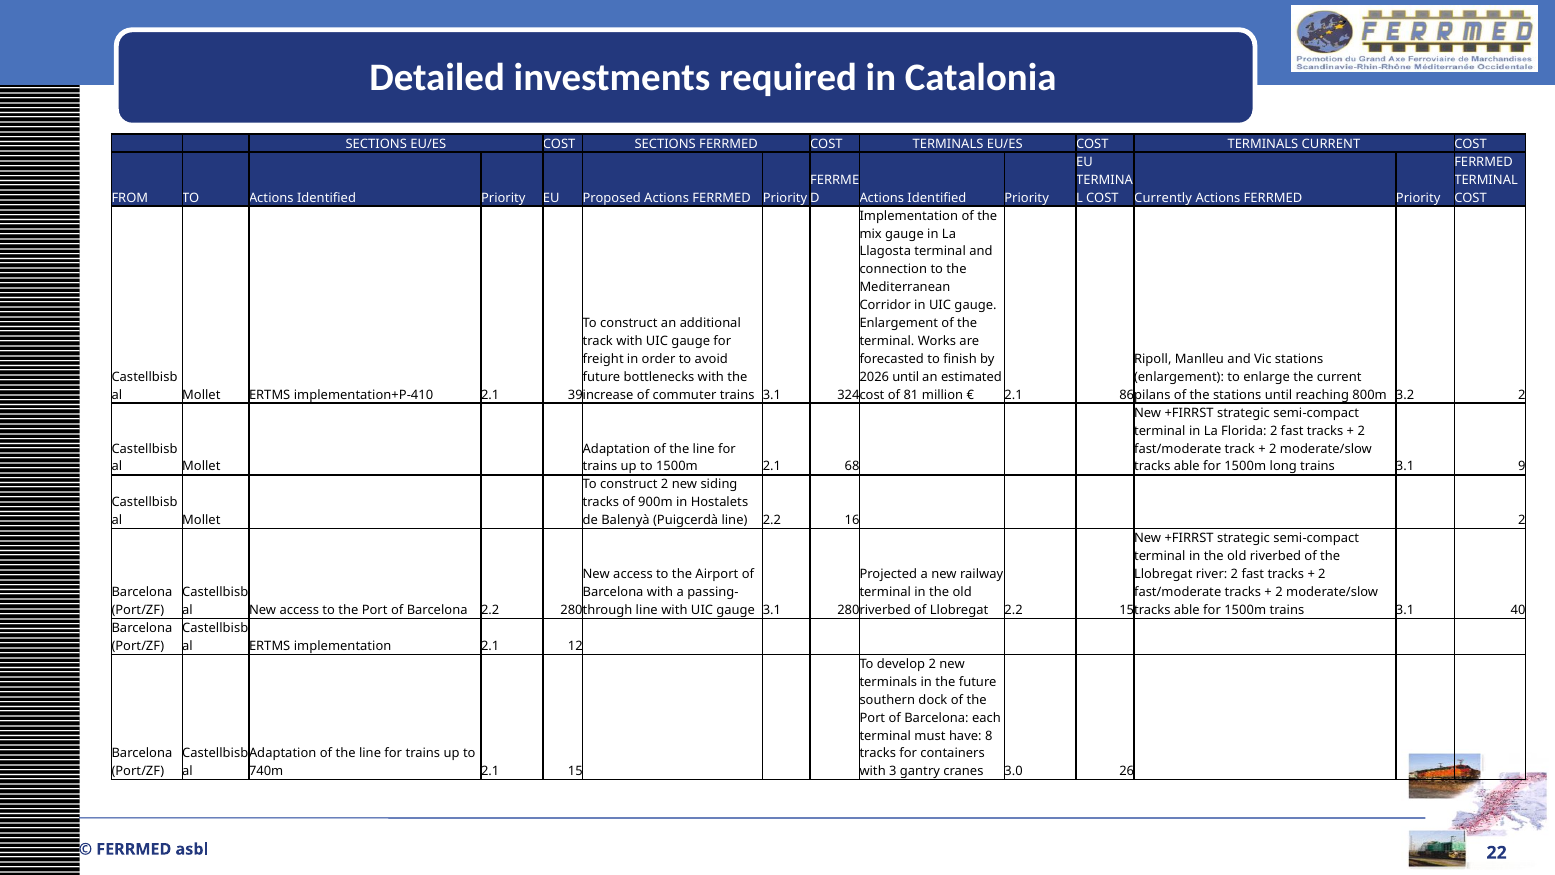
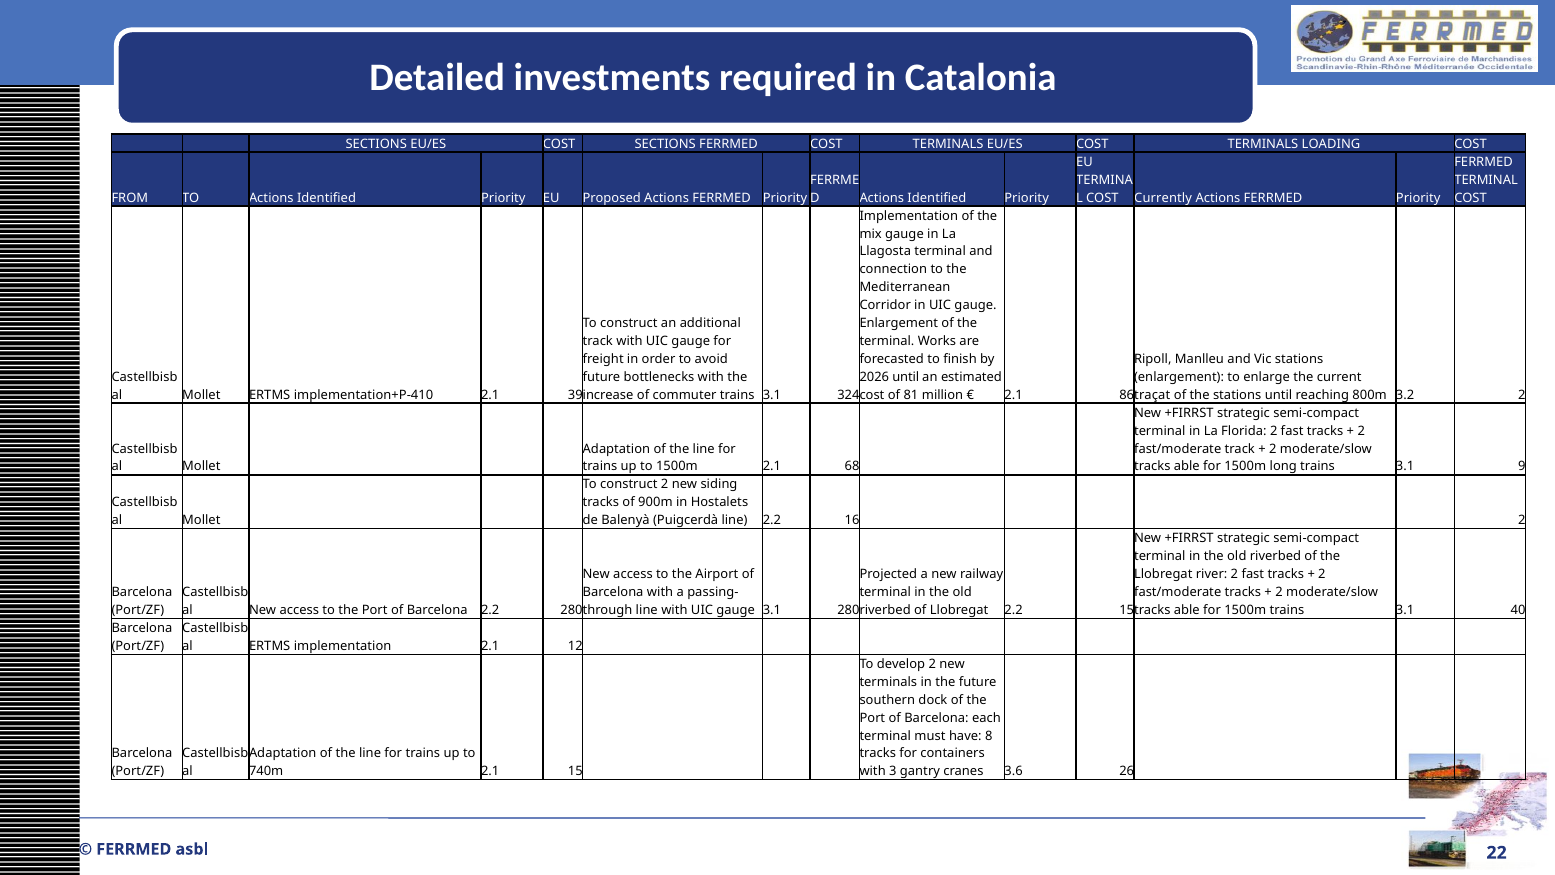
TERMINALS CURRENT: CURRENT -> LOADING (1331, 144)
pilans: pilans -> traçat (1152, 395)
3.0: 3.0 -> 3.6 (1014, 771)
